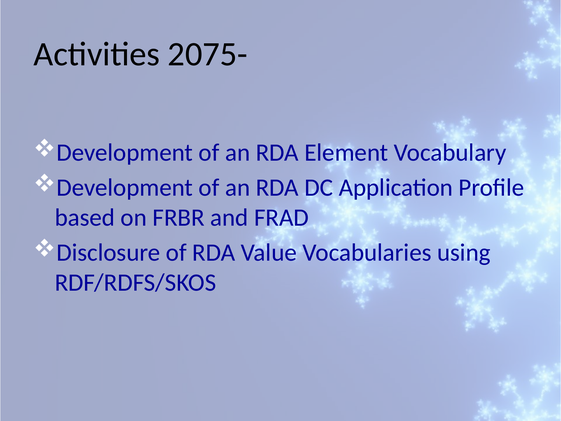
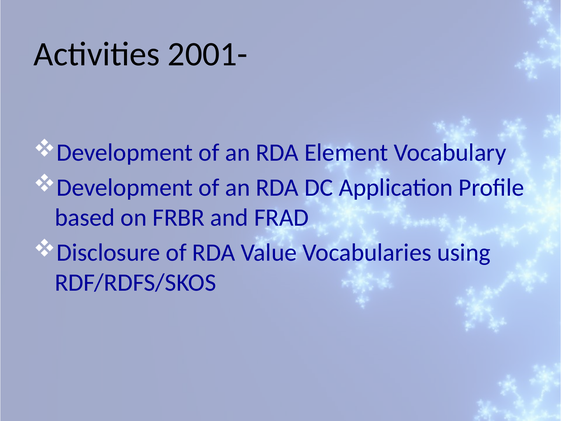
2075-: 2075- -> 2001- (208, 54)
